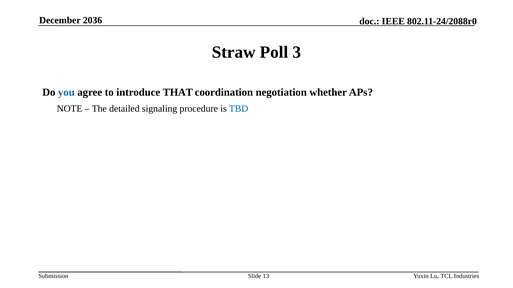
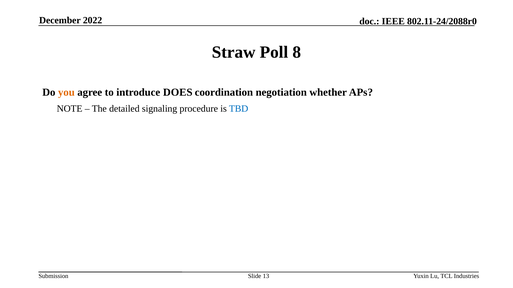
2036: 2036 -> 2022 (93, 20)
3: 3 -> 8 (297, 52)
you colour: blue -> orange (66, 92)
THAT: THAT -> DOES (178, 92)
